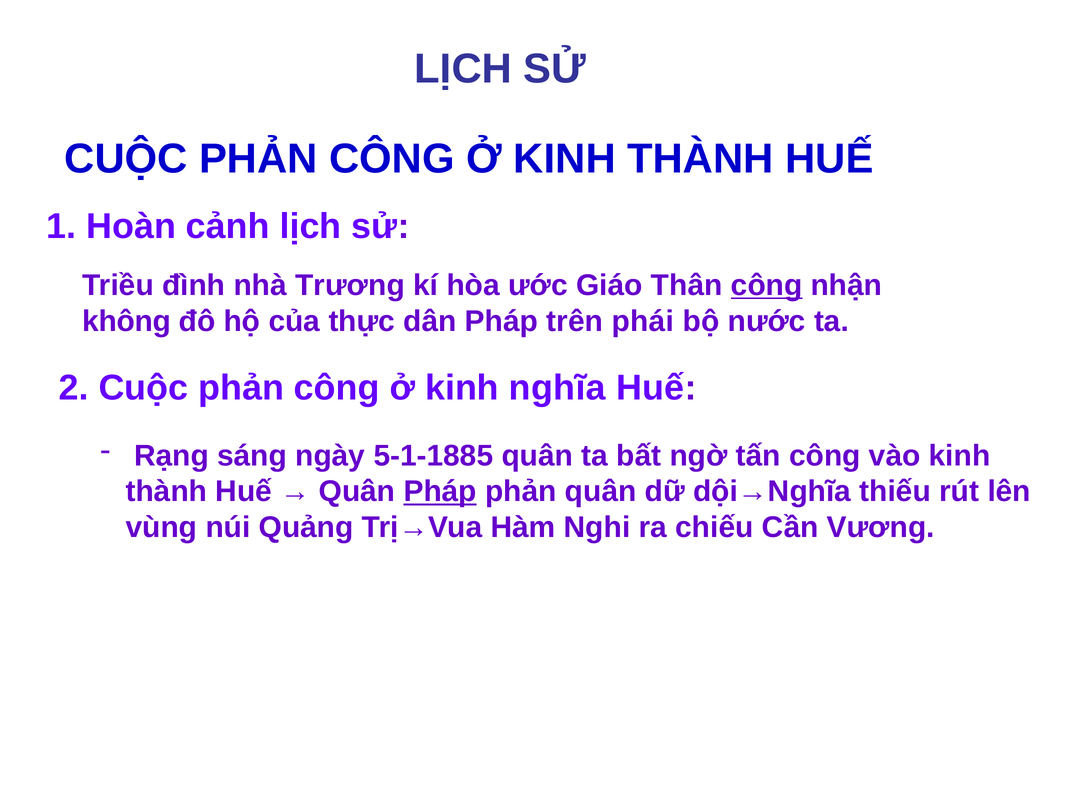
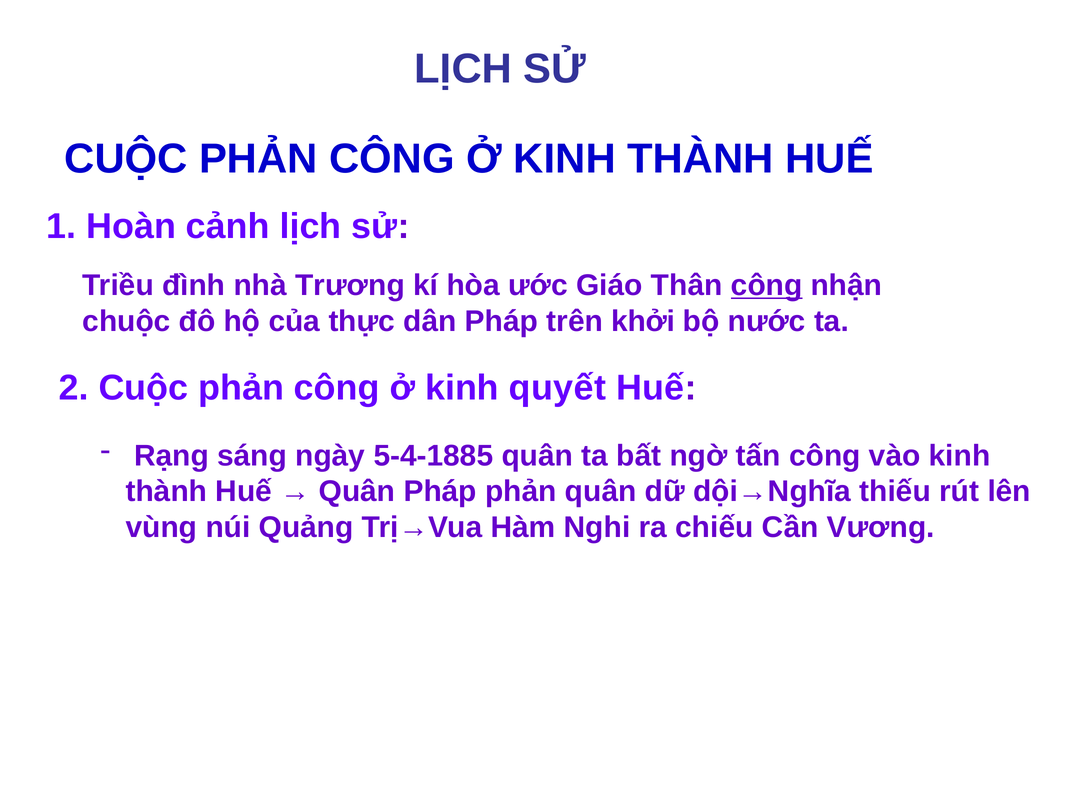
không: không -> chuộc (126, 321)
phái: phái -> khởi (643, 321)
nghĩa: nghĩa -> quyết (557, 388)
5-1-1885: 5-1-1885 -> 5-4-1885 (433, 456)
Pháp underline: present -> none (440, 492)
